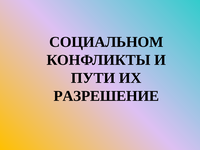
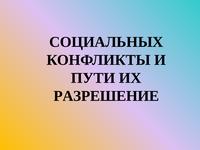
СОЦИАЛЬНОМ: СОЦИАЛЬНОМ -> СОЦИАЛЬНЫХ (106, 42)
